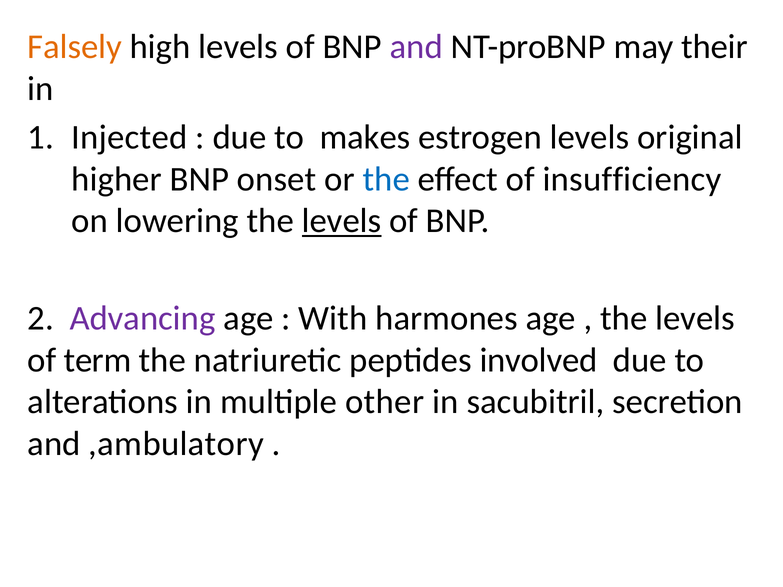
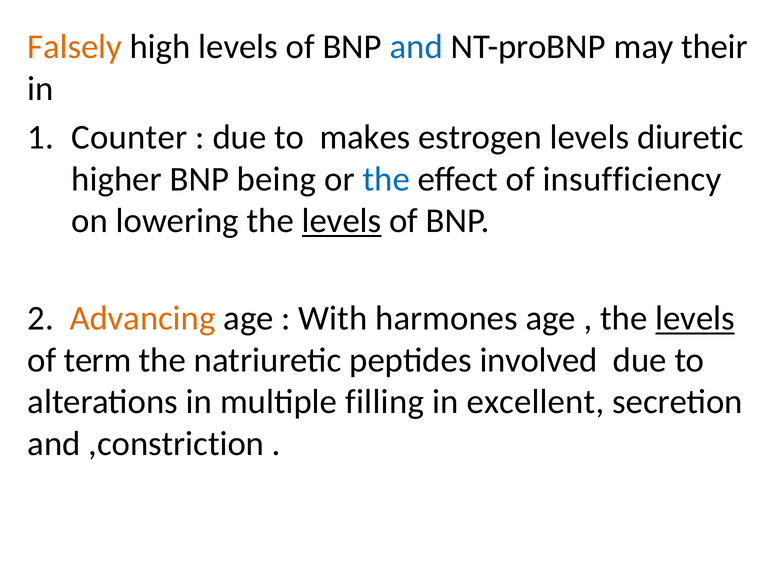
and colour: purple -> blue (416, 47)
Injected: Injected -> Counter (129, 137)
original: original -> diuretic (690, 137)
onset: onset -> being (277, 179)
Advancing colour: purple -> orange (143, 319)
levels underline: none -> present (695, 319)
other: other -> filling (385, 402)
sacubitril: sacubitril -> excellent (535, 402)
,ambulatory: ,ambulatory -> ,constriction (176, 444)
